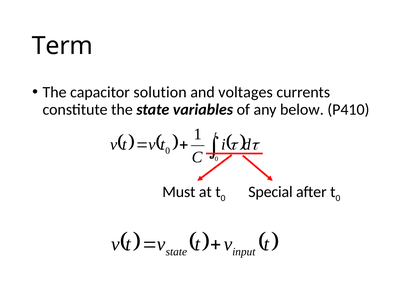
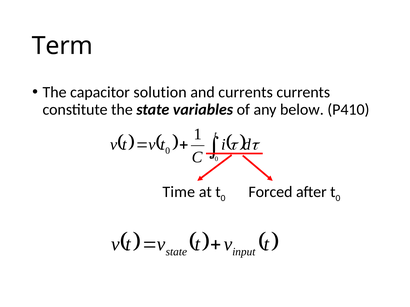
and voltages: voltages -> currents (246, 92)
Must: Must -> Time (179, 192)
Special: Special -> Forced (270, 192)
